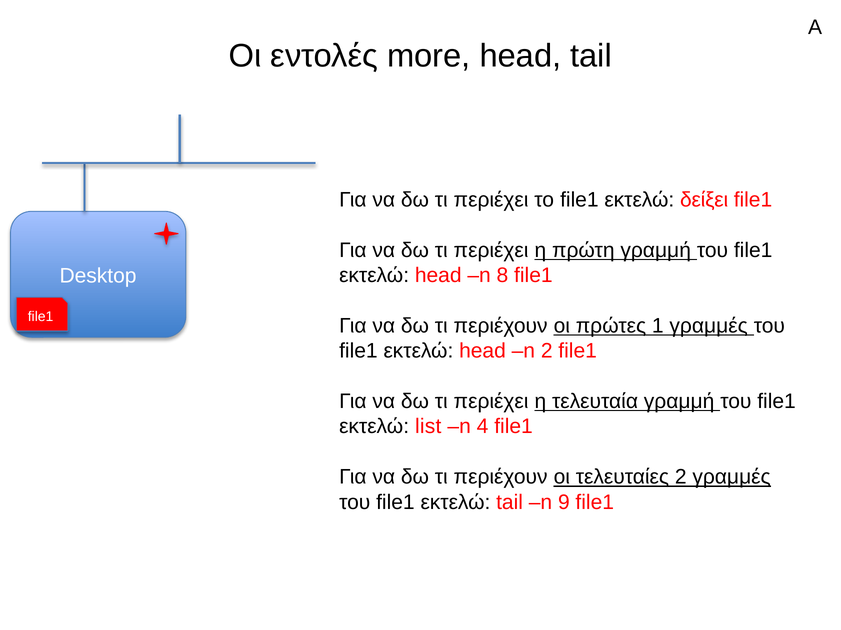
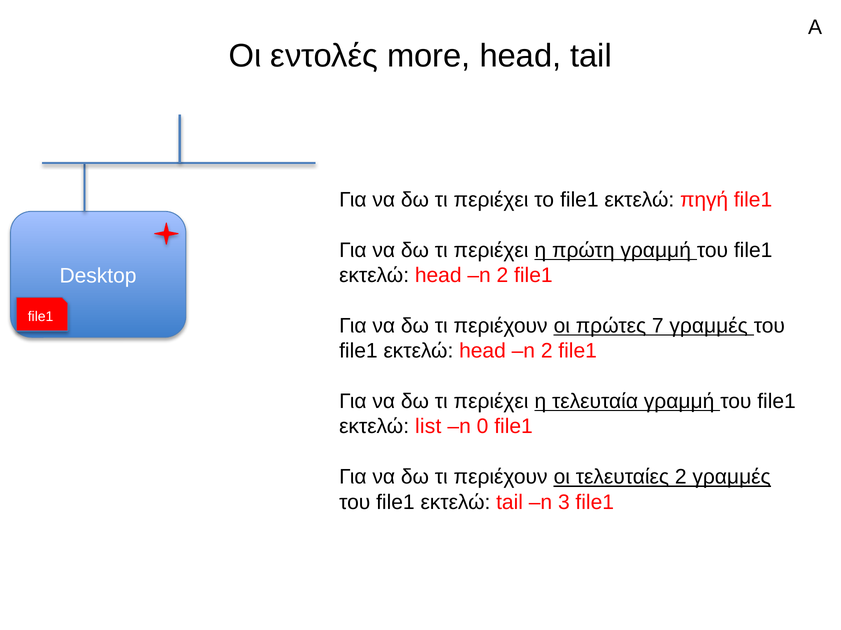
δείξει: δείξει -> πηγή (704, 200)
8: 8 -> 2 (502, 276)
1: 1 -> 7 (658, 326)
4: 4 -> 0 (482, 427)
9: 9 -> 3 (564, 503)
